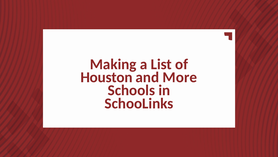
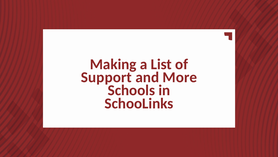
Houston: Houston -> Support (106, 77)
